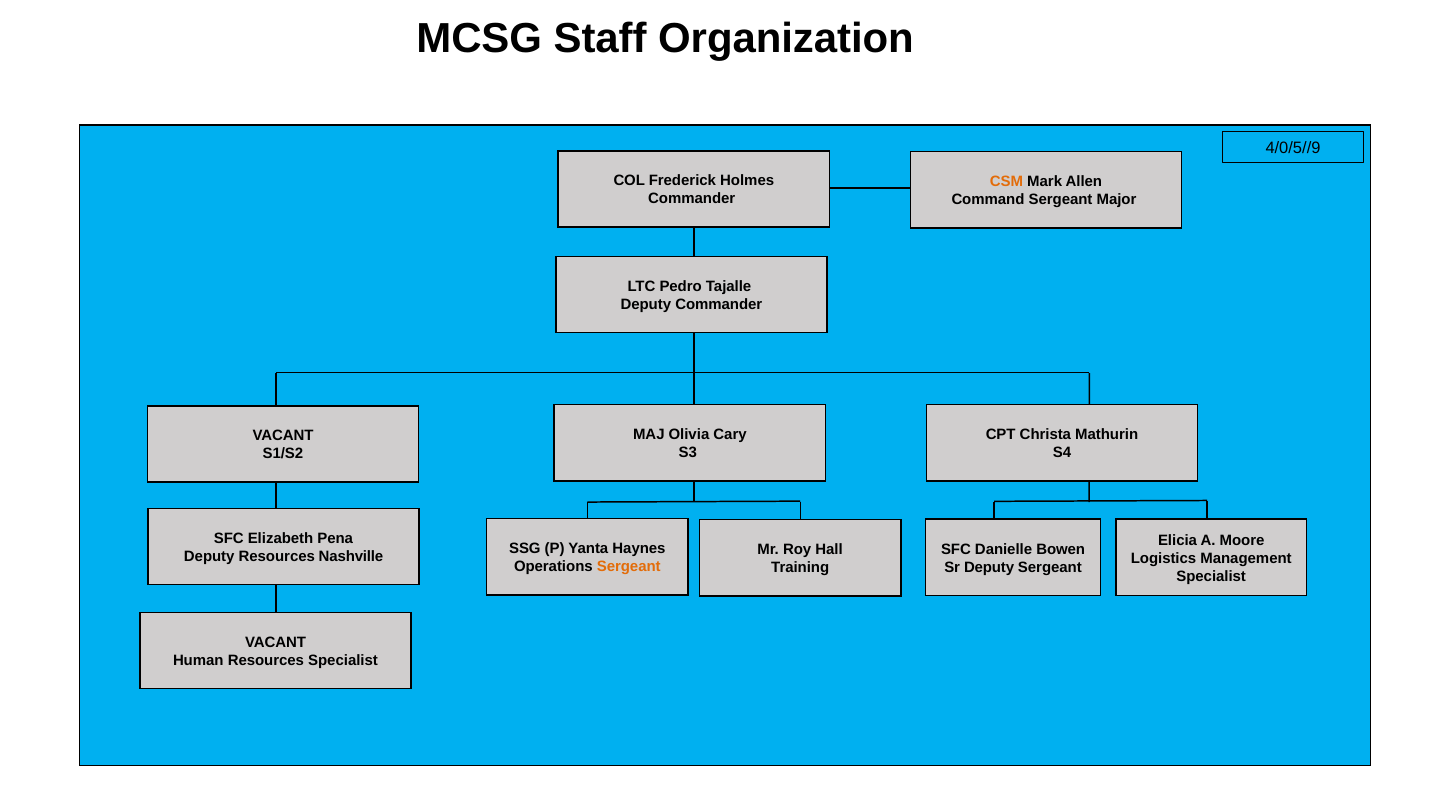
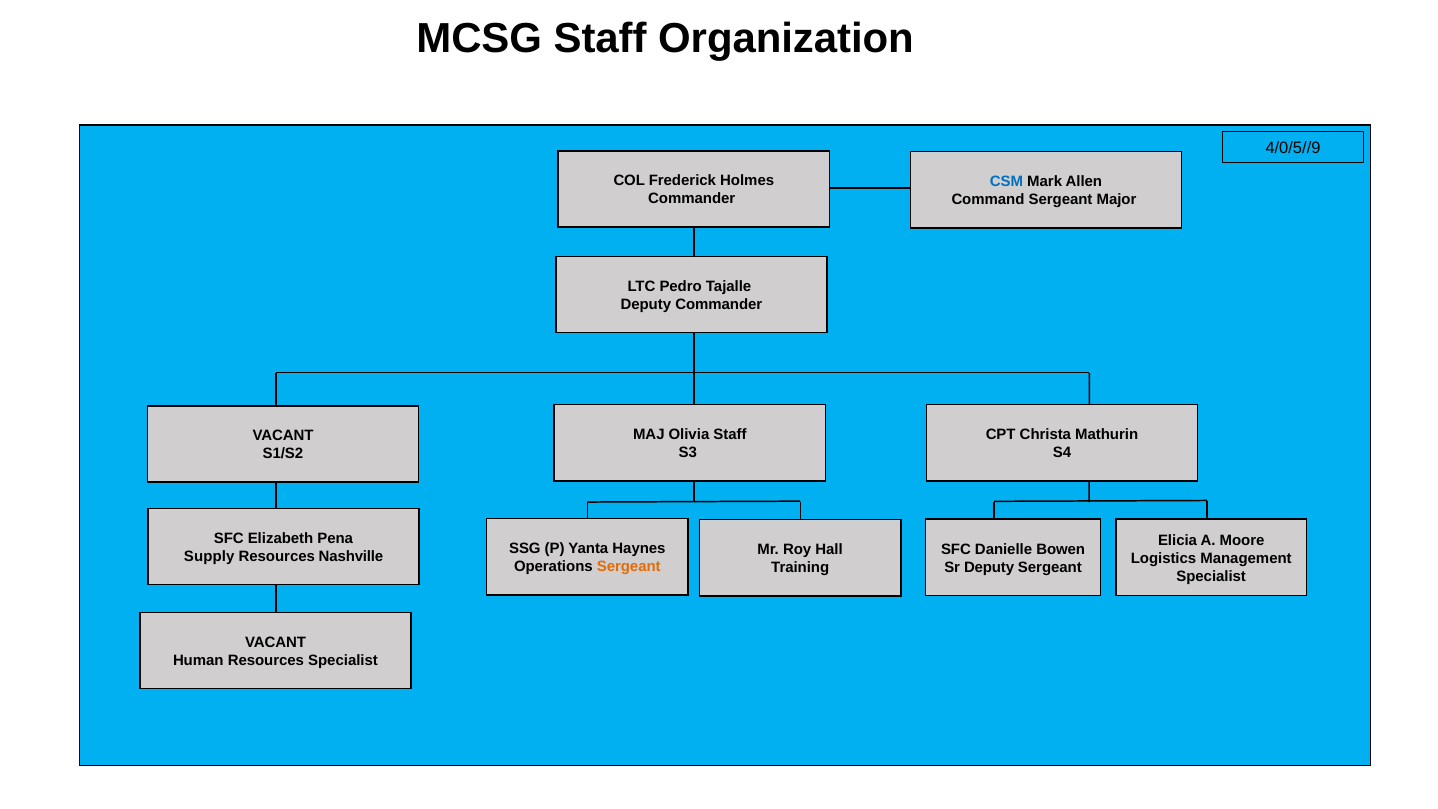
CSM colour: orange -> blue (1007, 182)
Olivia Cary: Cary -> Staff (730, 435)
Deputy: Deputy -> Supply (209, 557)
